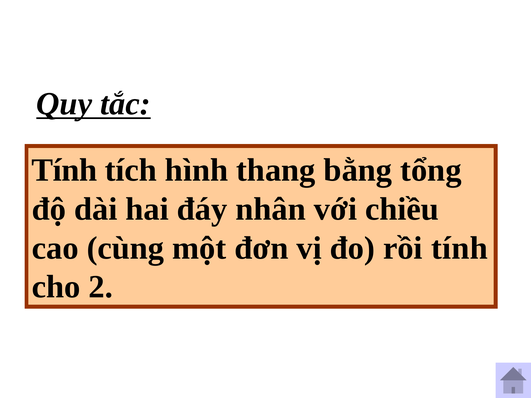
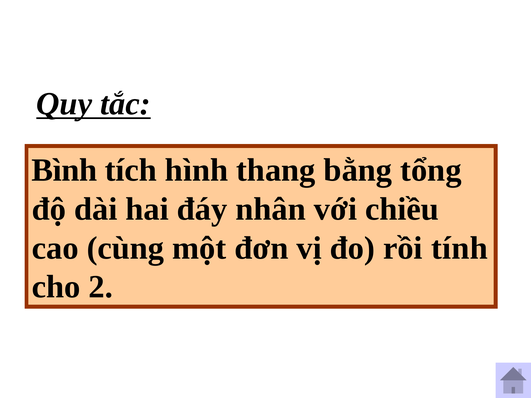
Tính: Tính -> Bình (64, 170)
